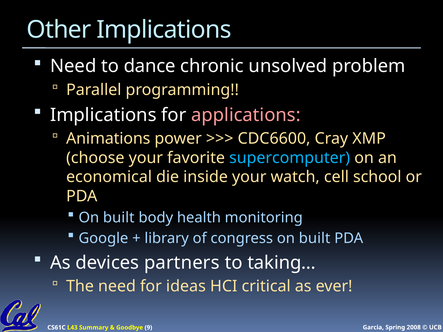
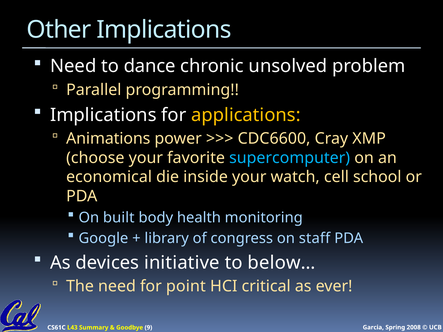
applications colour: pink -> yellow (246, 115)
congress on built: built -> staff (315, 238)
partners: partners -> initiative (182, 263)
taking…: taking… -> below… (282, 263)
ideas: ideas -> point (186, 287)
